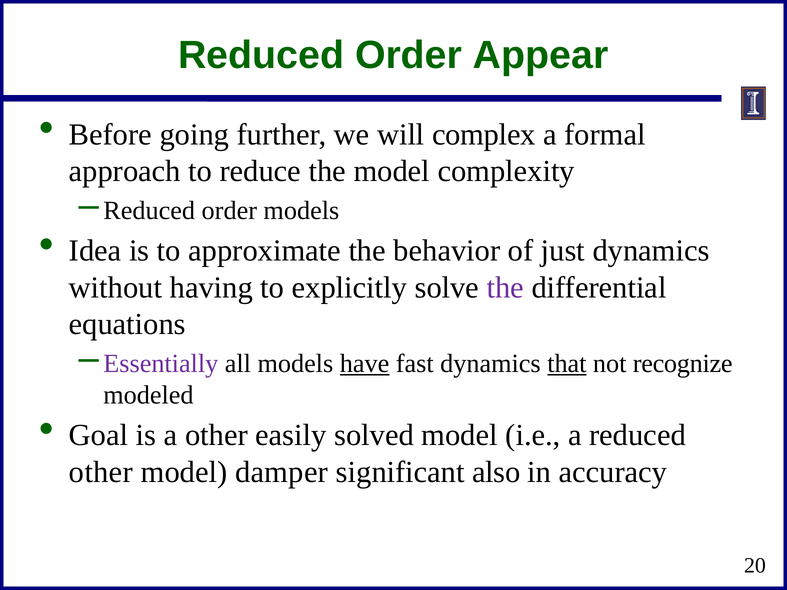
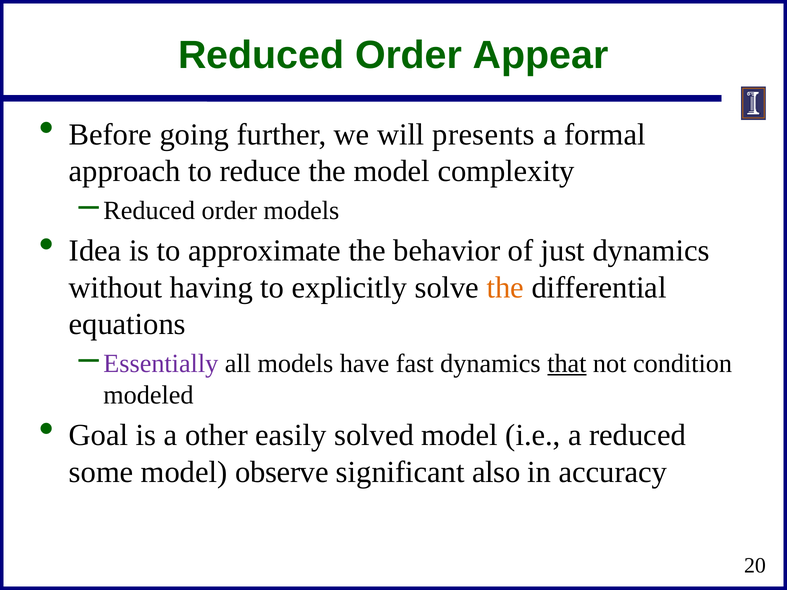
complex: complex -> presents (484, 135)
the colour: purple -> orange (505, 288)
have underline: present -> none (365, 364)
recognize: recognize -> condition (683, 364)
other: other -> some (101, 472)
damper: damper -> observe (282, 472)
